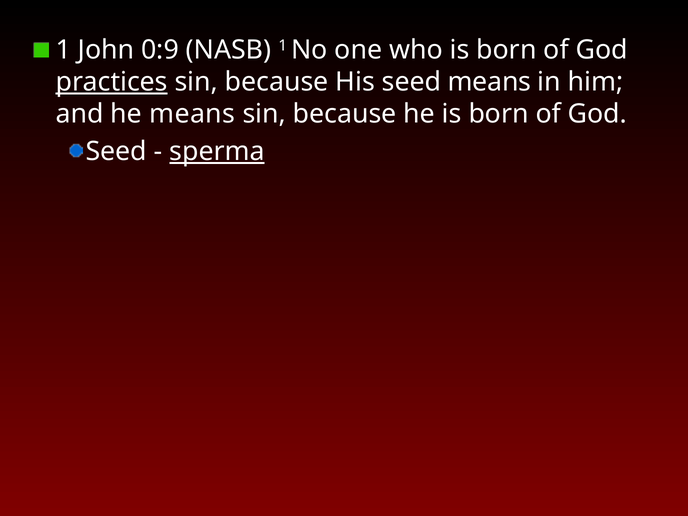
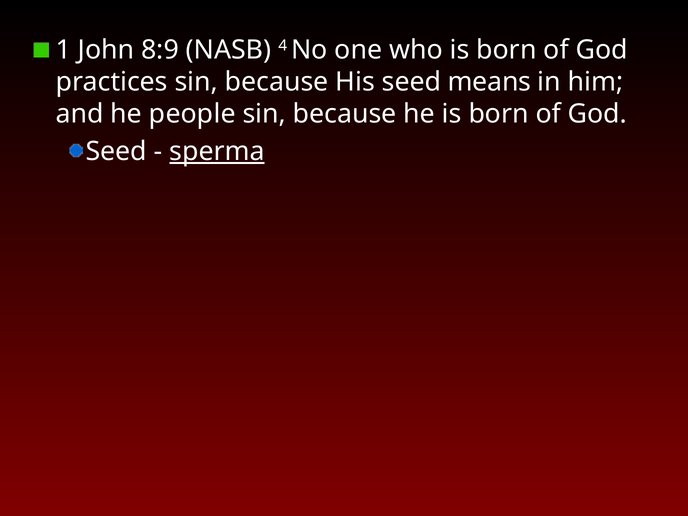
0:9: 0:9 -> 8:9 (160, 50)
NASB 1: 1 -> 4 (283, 46)
practices underline: present -> none (112, 82)
he means: means -> people (192, 114)
